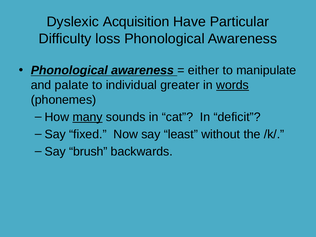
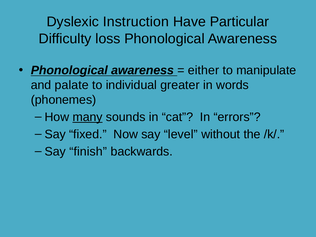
Acquisition: Acquisition -> Instruction (136, 22)
words underline: present -> none (233, 85)
deficit: deficit -> errors (237, 117)
least: least -> level (181, 134)
brush: brush -> finish (88, 152)
